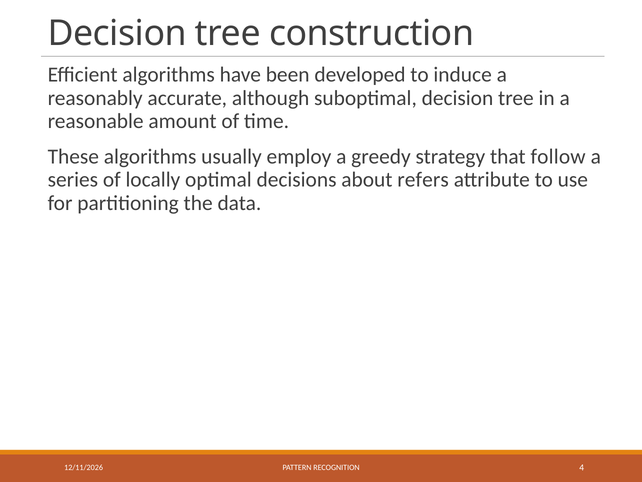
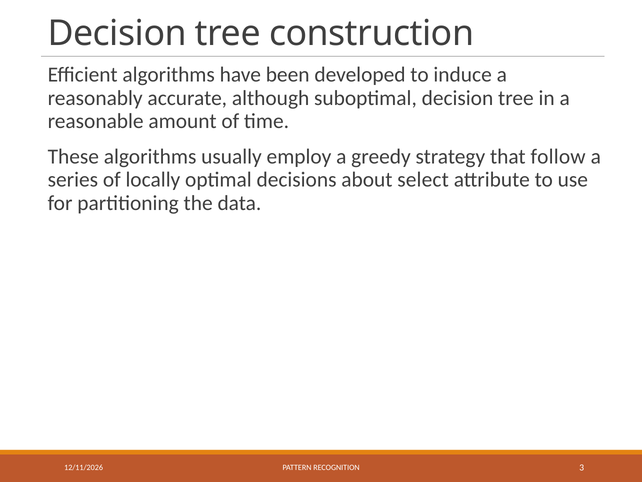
refers: refers -> select (423, 180)
4: 4 -> 3 (582, 467)
